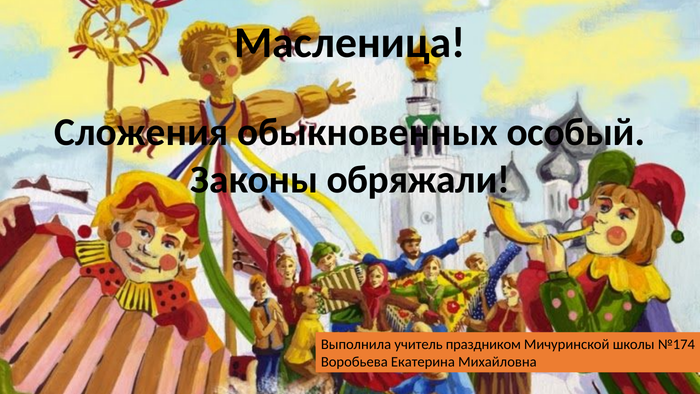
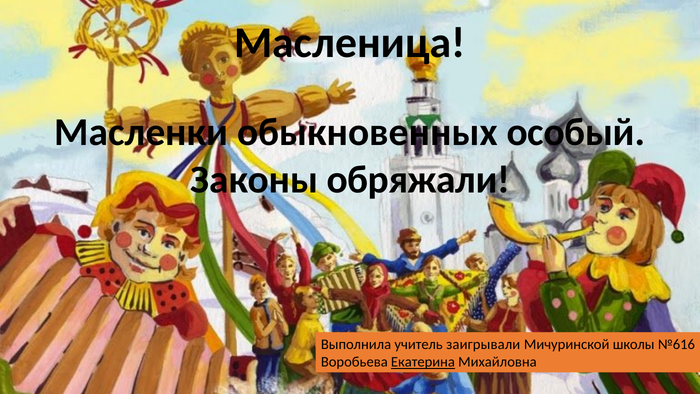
Сложения: Сложения -> Масленки (141, 132)
праздником: праздником -> заигрывали (483, 344)
№174: №174 -> №616 (676, 344)
Екатерина underline: none -> present (423, 362)
